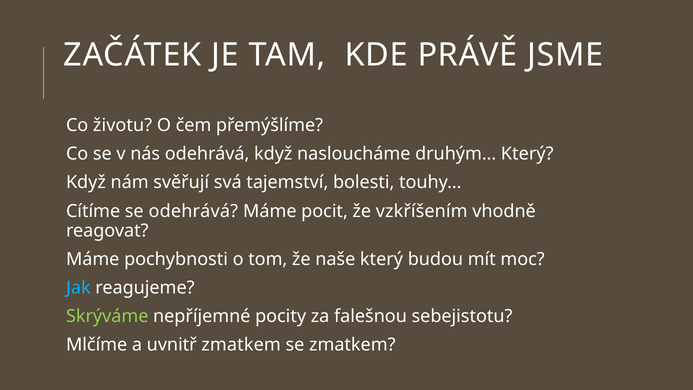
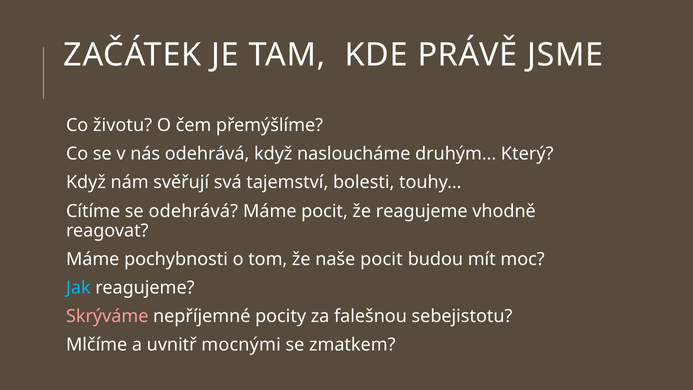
že vzkříšením: vzkříšením -> reagujeme (422, 211)
naše který: který -> pocit (381, 259)
Skrýváme colour: light green -> pink (107, 316)
uvnitř zmatkem: zmatkem -> mocnými (241, 345)
